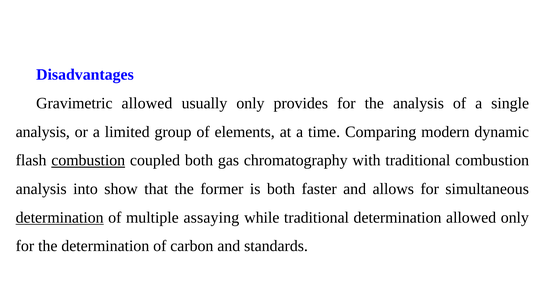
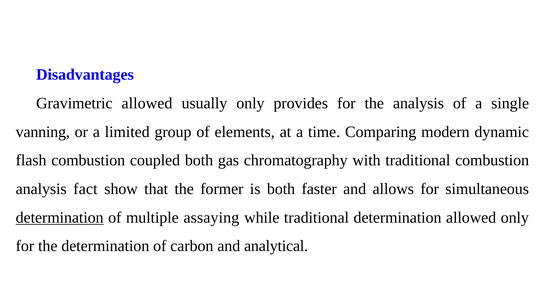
analysis: analysis -> vanning (43, 132)
combustion underline: present -> none (88, 160)
into: into -> fact (85, 189)
standards: standards -> analytical (276, 246)
